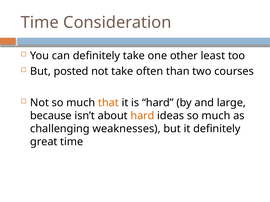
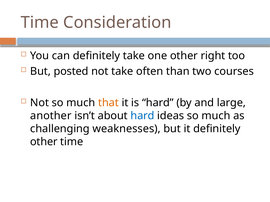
least: least -> right (213, 56)
because: because -> another (51, 116)
hard colour: orange -> blue (142, 116)
great: great -> other (44, 142)
